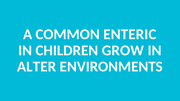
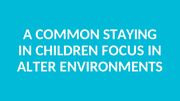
ENTERIC: ENTERIC -> STAYING (130, 34)
GROW: GROW -> FOCUS (123, 51)
